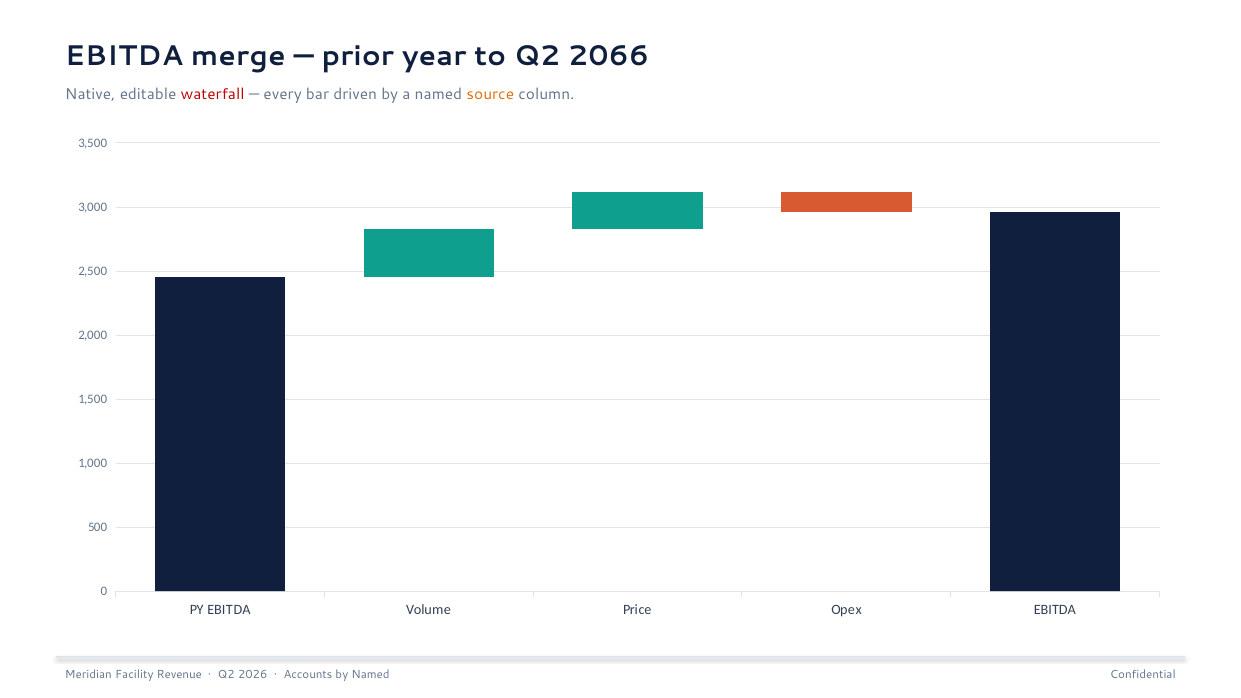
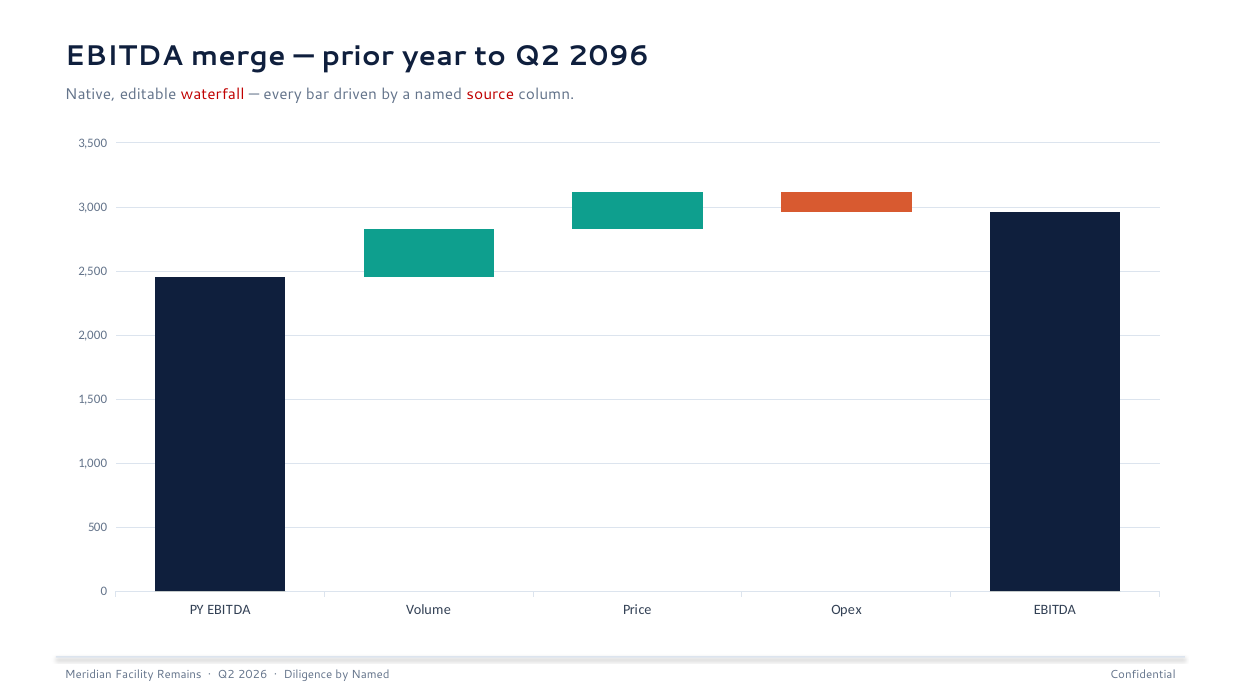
2066: 2066 -> 2096 (609, 56)
source colour: orange -> red (490, 94)
Revenue: Revenue -> Remains (179, 675)
Accounts: Accounts -> Diligence (308, 675)
